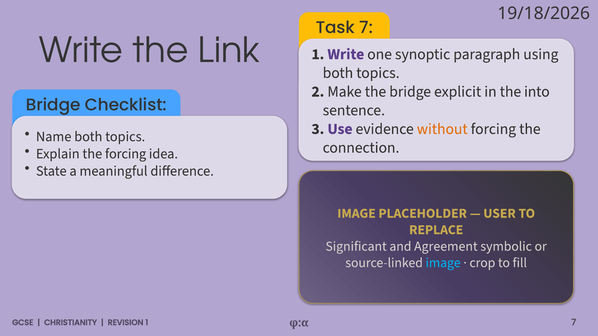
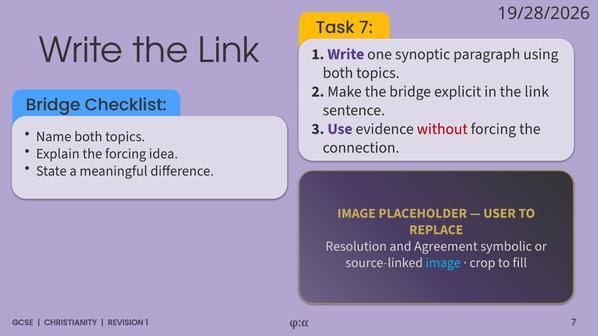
19/18/2026: 19/18/2026 -> 19/28/2026 (544, 13)
in the into: into -> link (537, 92)
without colour: orange -> red (442, 129)
Significant: Significant -> Resolution (356, 246)
